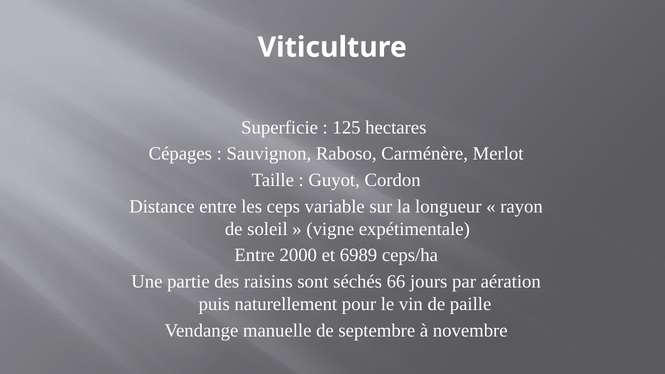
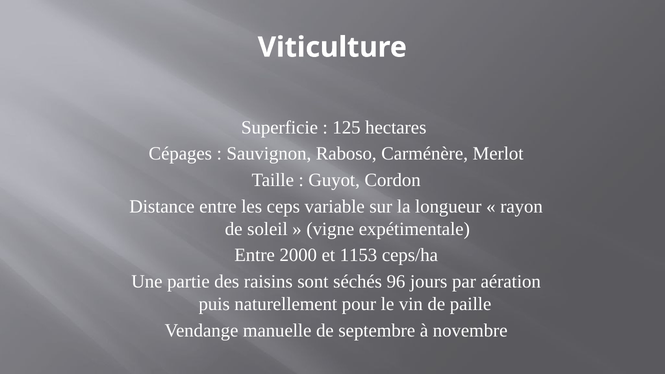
6989: 6989 -> 1153 (359, 255)
66: 66 -> 96 (396, 282)
